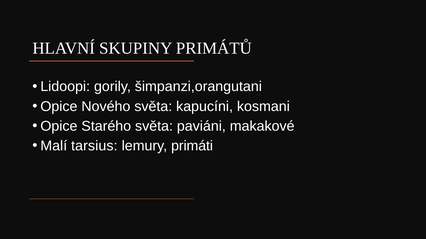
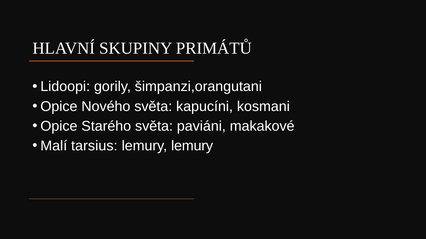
lemury primáti: primáti -> lemury (192, 146)
